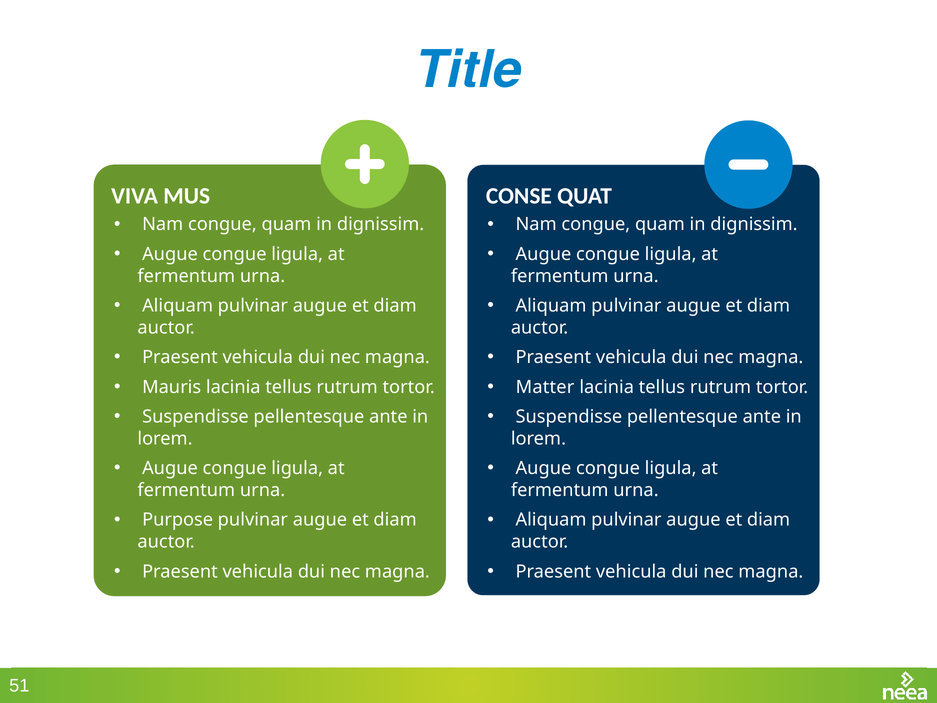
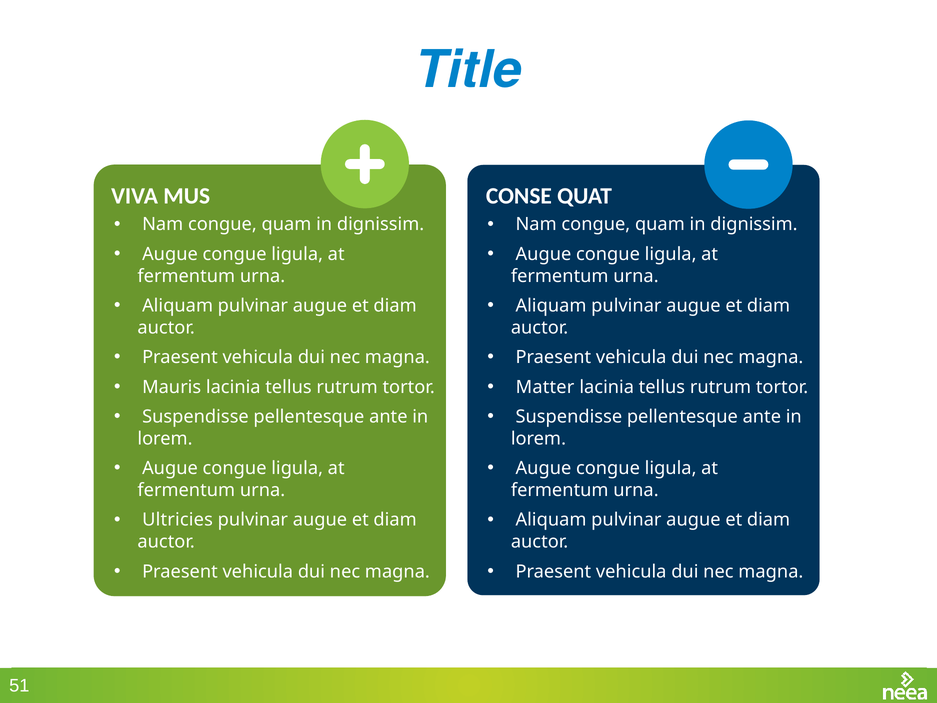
Purpose: Purpose -> Ultricies (178, 520)
